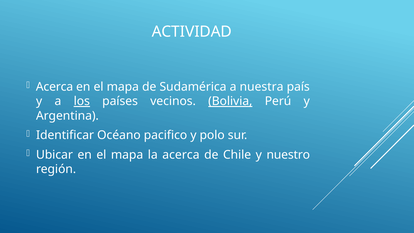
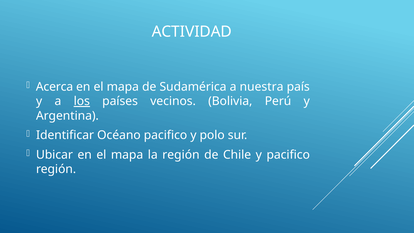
Bolivia underline: present -> none (230, 101)
la acerca: acerca -> región (181, 155)
y nuestro: nuestro -> pacifico (288, 155)
